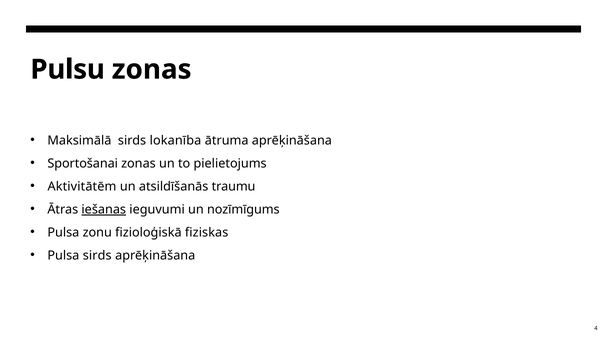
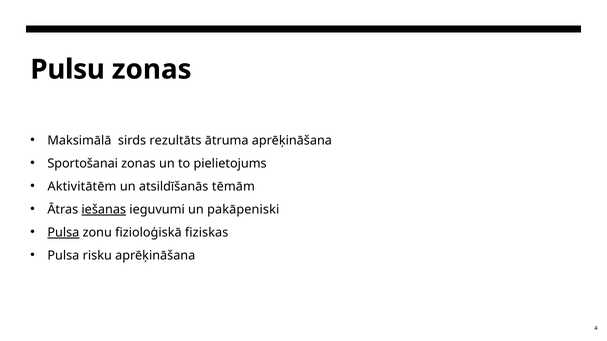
lokanība: lokanība -> rezultāts (175, 141)
traumu: traumu -> tēmām (233, 187)
nozīmīgums: nozīmīgums -> pakāpeniski (243, 210)
Pulsa underline: none -> present (63, 233)
Pulsa sirds: sirds -> risku (97, 256)
